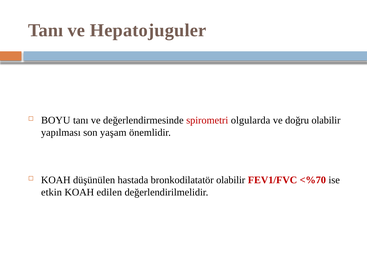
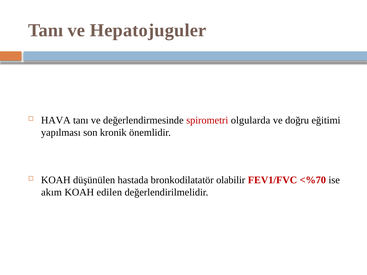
BOYU: BOYU -> HAVA (56, 120)
doğru olabilir: olabilir -> eğitimi (326, 120)
yaşam: yaşam -> kronik (113, 133)
etkin: etkin -> akım (51, 192)
